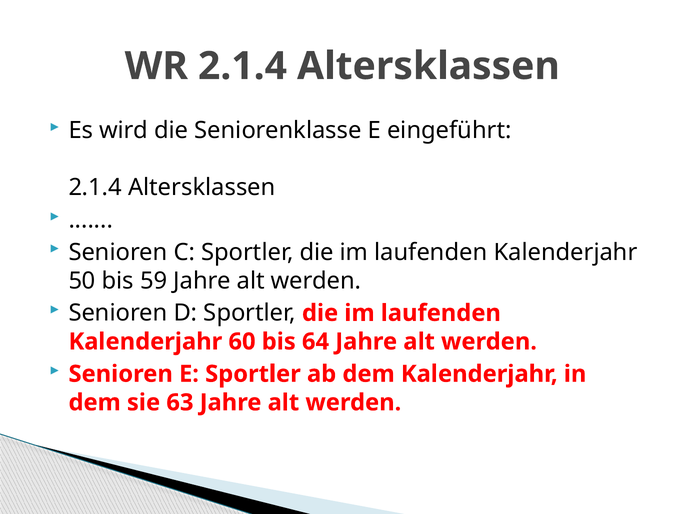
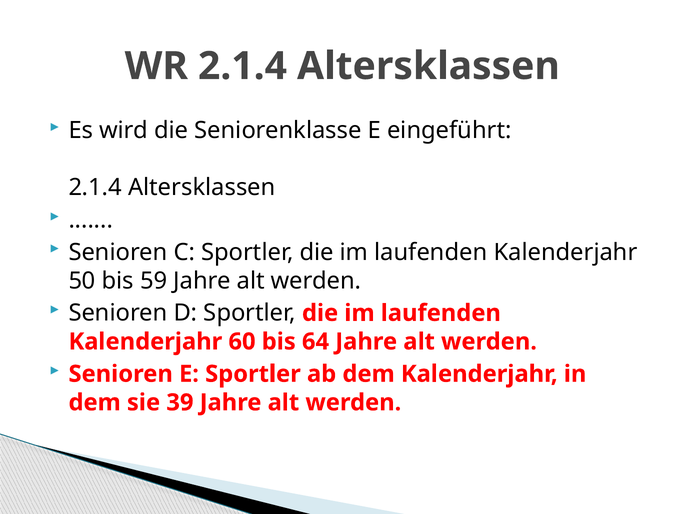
63: 63 -> 39 (180, 402)
